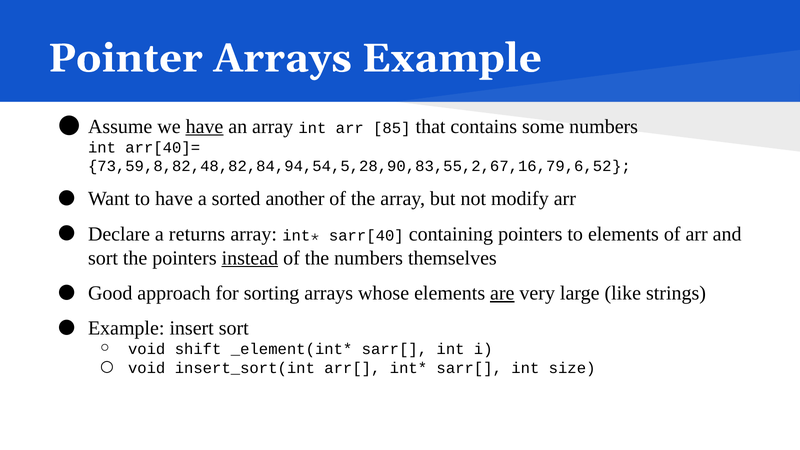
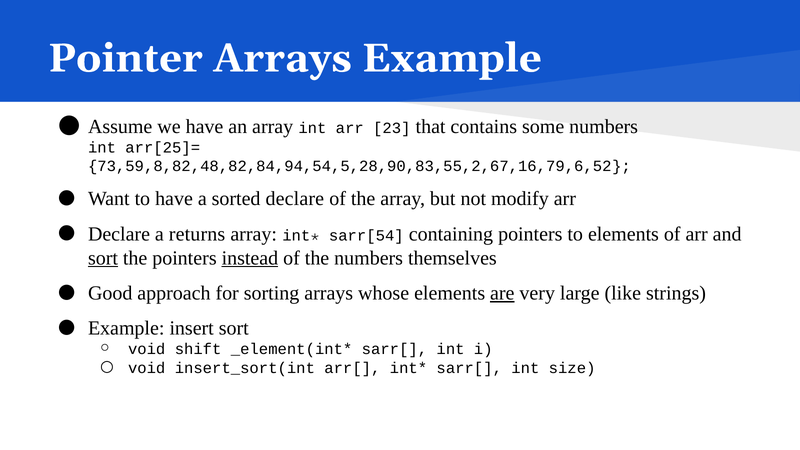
have underline: present -> none (204, 126)
85: 85 -> 23 (392, 128)
arr[40]=: arr[40]= -> arr[25]= (163, 147)
sorted another: another -> declare (295, 199)
sarr[40: sarr[40 -> sarr[54 (366, 235)
sort underline: none -> present (103, 258)
